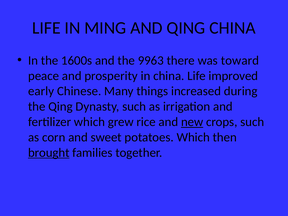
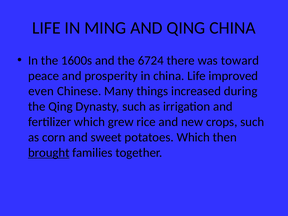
9963: 9963 -> 6724 (151, 60)
early: early -> even (41, 91)
new underline: present -> none (192, 122)
